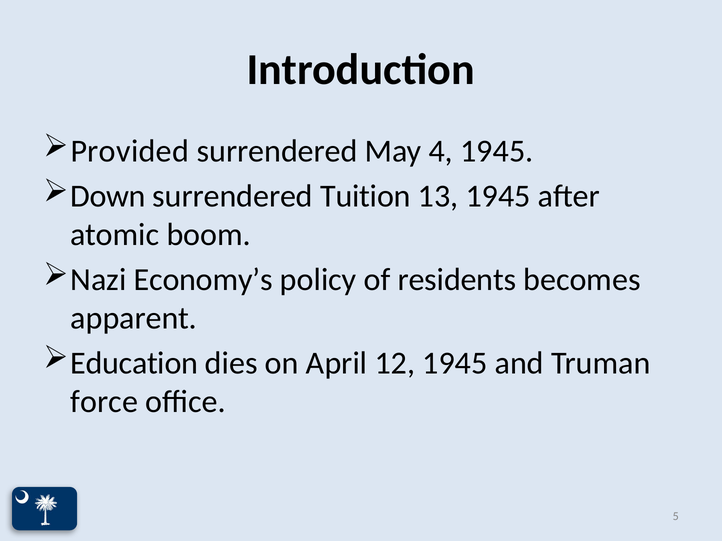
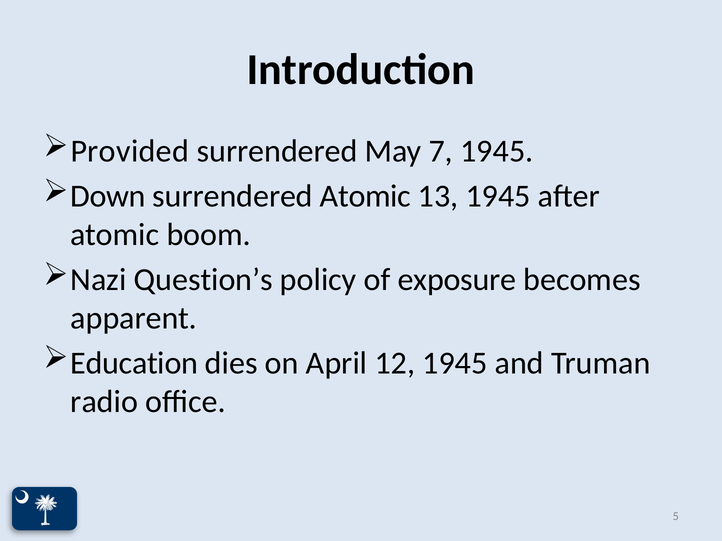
4: 4 -> 7 (441, 151)
surrendered Tuition: Tuition -> Atomic (365, 196)
Economy’s: Economy’s -> Question’s (203, 280)
residents: residents -> exposure (457, 280)
force: force -> radio (104, 402)
